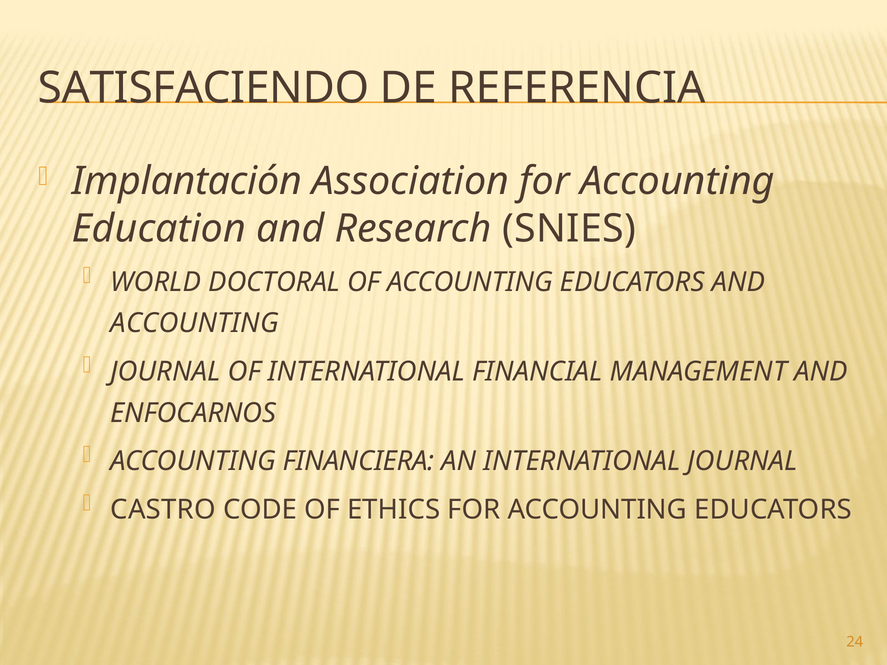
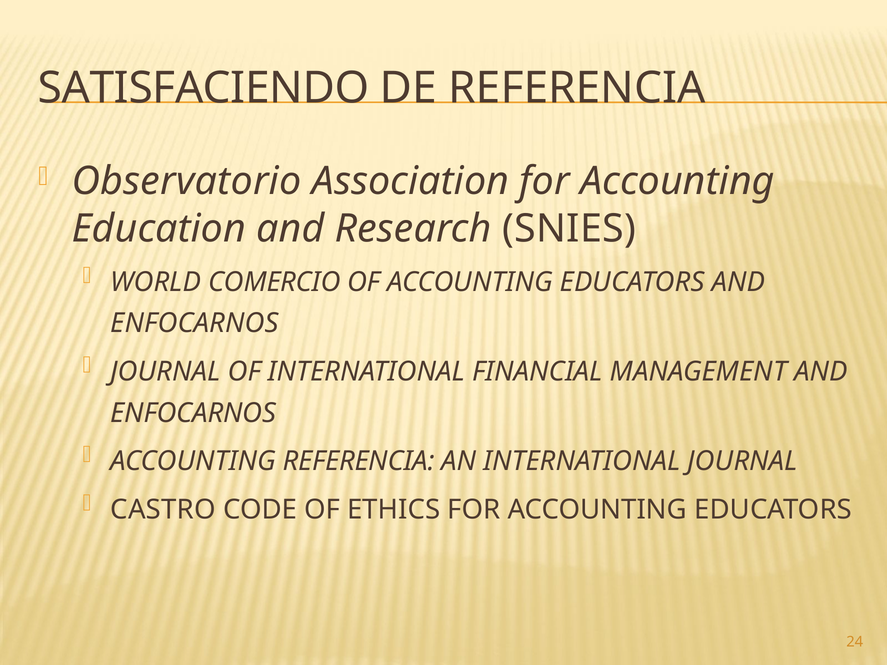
Implantación: Implantación -> Observatorio (187, 182)
DOCTORAL: DOCTORAL -> COMERCIO (274, 282)
ACCOUNTING: ACCOUNTING -> ENFOCARNOS (195, 323)
ACCOUNTING FINANCIERA: FINANCIERA -> REFERENCIA (359, 462)
